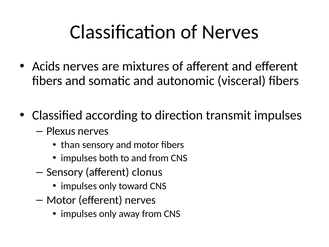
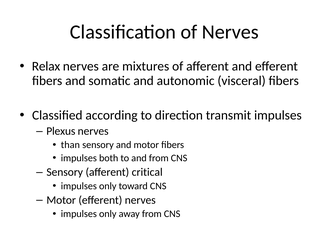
Acids: Acids -> Relax (46, 66)
clonus: clonus -> critical (147, 172)
